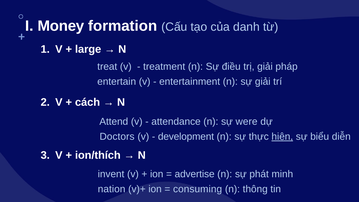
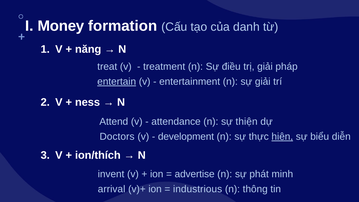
large: large -> năng (88, 49)
entertain underline: none -> present (117, 82)
cách: cách -> ness (88, 102)
were: were -> thiện (247, 122)
nation: nation -> arrival (112, 189)
consuming: consuming -> industrious (198, 189)
